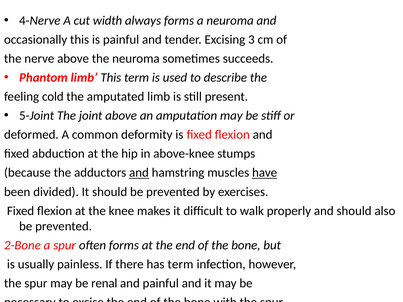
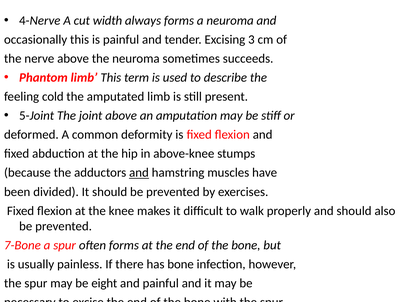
have underline: present -> none (265, 173)
2-Bone: 2-Bone -> 7-Bone (22, 245)
has term: term -> bone (181, 264)
renal: renal -> eight (104, 283)
